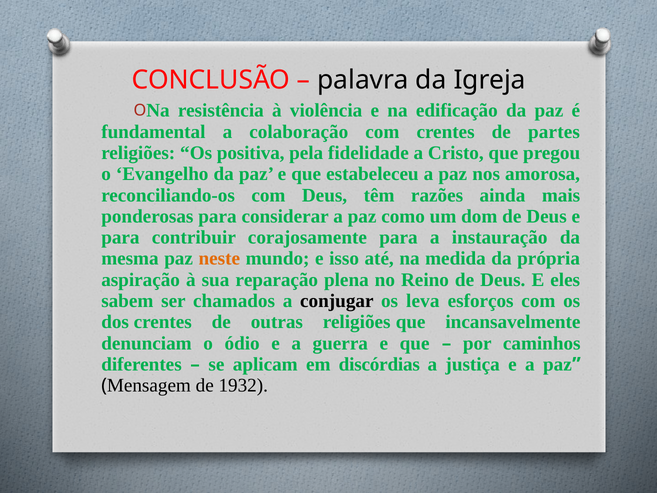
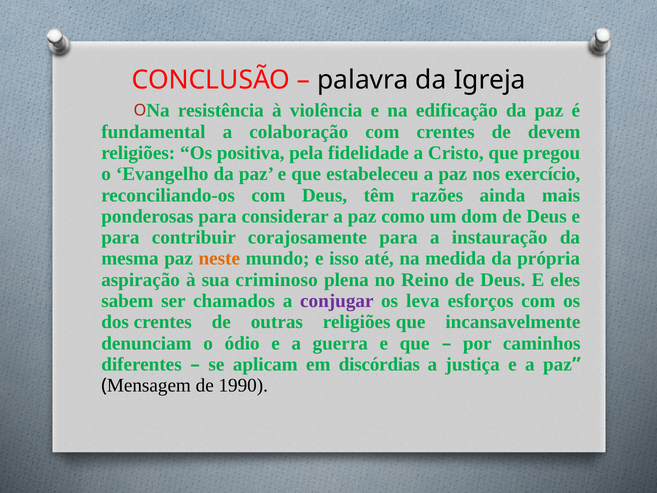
partes: partes -> devem (554, 132)
amorosa: amorosa -> exercício (543, 174)
reparação: reparação -> criminoso (277, 280)
conjugar colour: black -> purple (337, 301)
1932: 1932 -> 1990 (243, 385)
